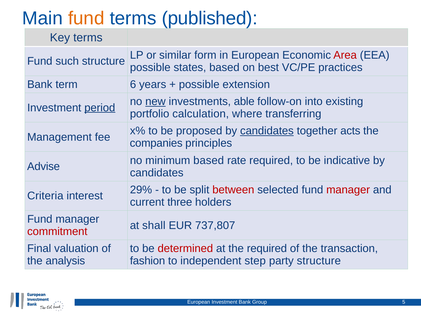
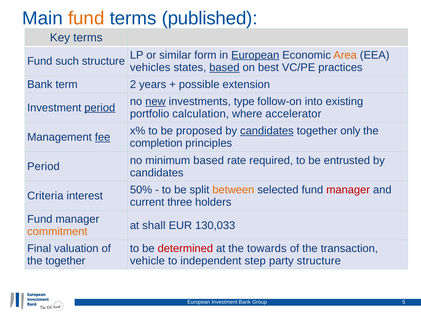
European underline: none -> present (255, 55)
Area colour: red -> orange (345, 55)
possible: possible -> vehicles (150, 67)
based underline: none -> present (224, 67)
6: 6 -> 2 (133, 84)
able: able -> type (244, 101)
transferring: transferring -> accelerator (293, 114)
acts: acts -> only (350, 131)
fee underline: none -> present (103, 137)
companies: companies -> completion (156, 143)
indicative: indicative -> entrusted (347, 160)
Advise: Advise -> Period (43, 166)
29%: 29% -> 50% (141, 190)
between colour: red -> orange (233, 190)
737,807: 737,807 -> 130,033 (215, 225)
commitment colour: red -> orange (57, 231)
the required: required -> towards (267, 248)
the analysis: analysis -> together (65, 261)
fashion: fashion -> vehicle (147, 261)
